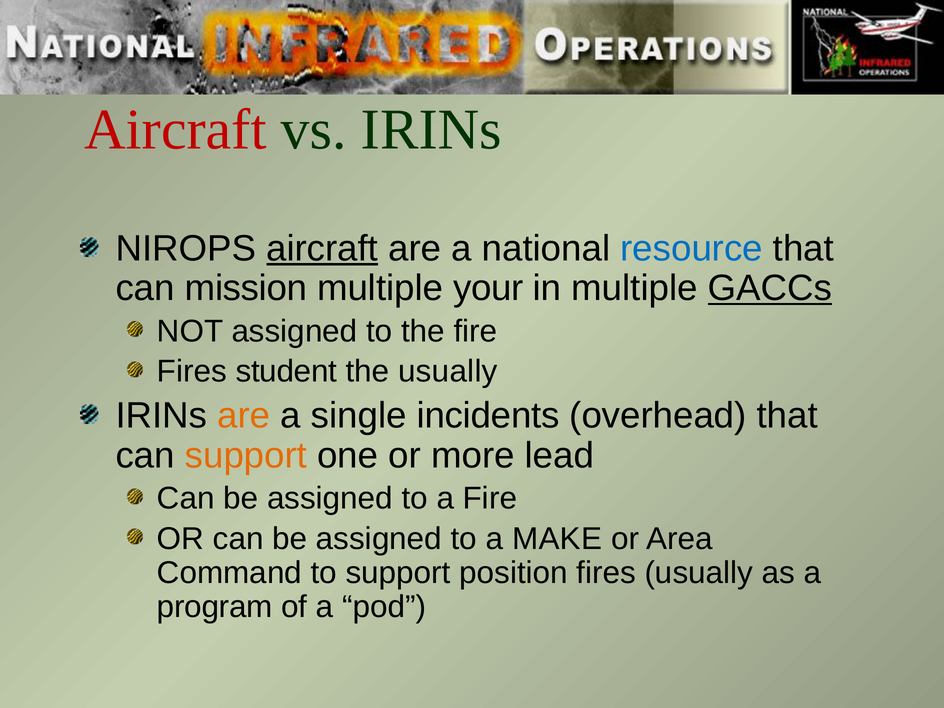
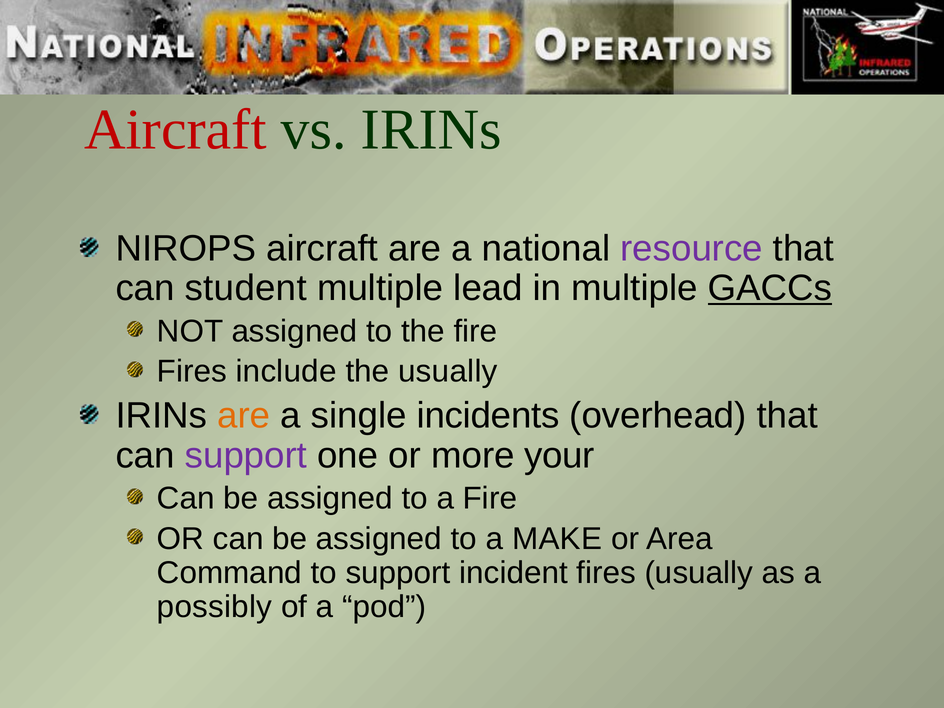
aircraft underline: present -> none (322, 249)
resource colour: blue -> purple (692, 249)
mission: mission -> student (246, 288)
your: your -> lead (488, 288)
student: student -> include (286, 372)
support colour: orange -> purple (246, 455)
lead: lead -> your (559, 455)
position: position -> incident (514, 573)
program: program -> possibly (214, 607)
